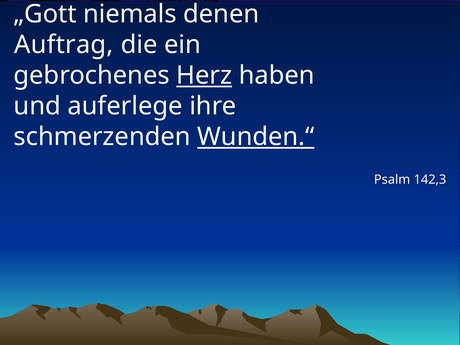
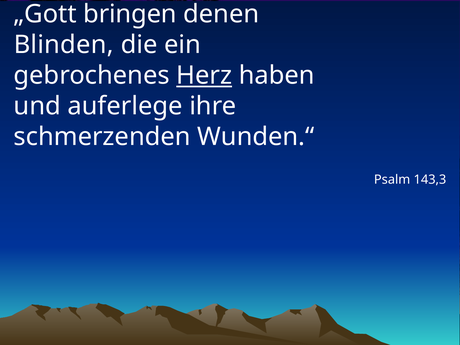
niemals: niemals -> bringen (130, 14)
Auftrag: Auftrag -> Blinden (64, 45)
Wunden.“ underline: present -> none (256, 137)
142,3: 142,3 -> 143,3 (430, 180)
